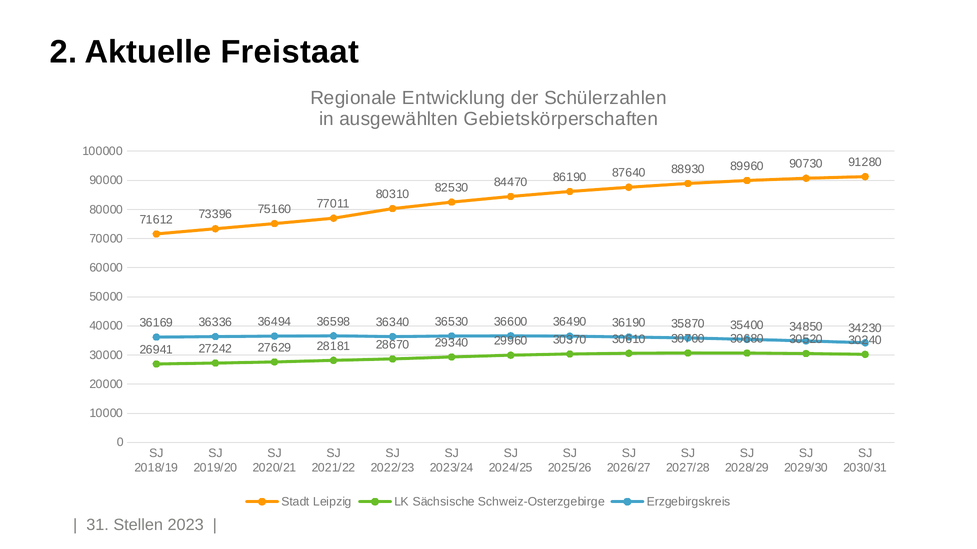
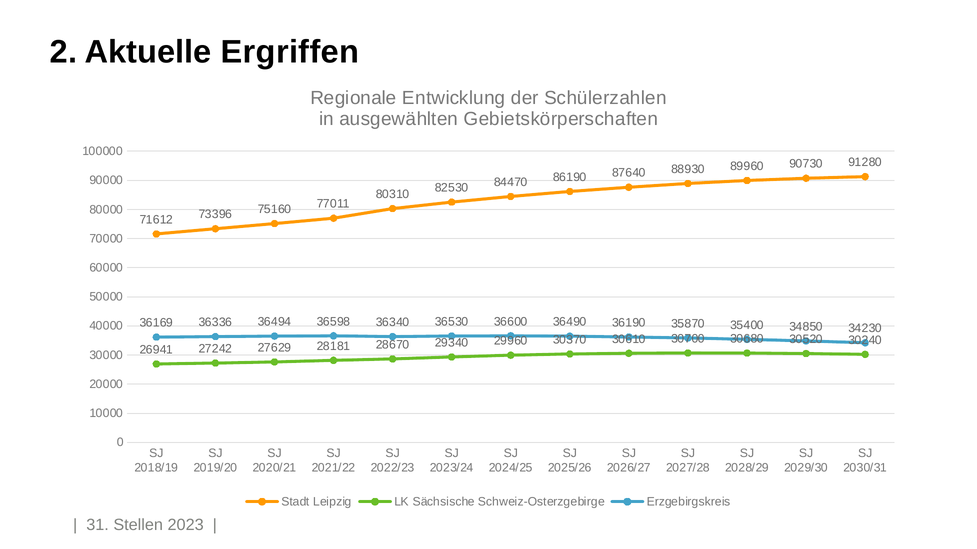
Freistaat: Freistaat -> Ergriffen (290, 52)
